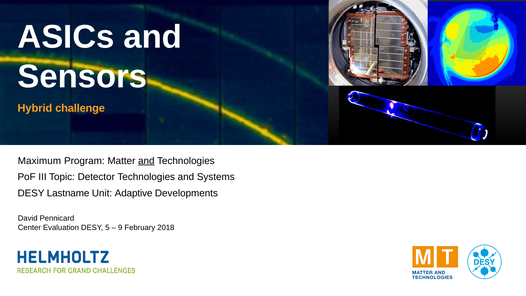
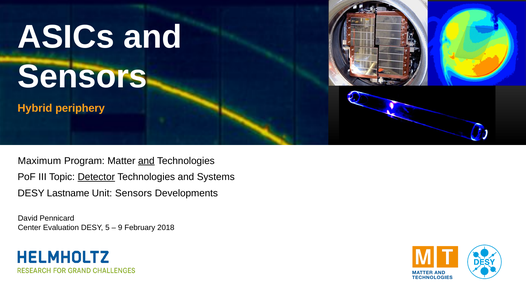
challenge: challenge -> periphery (80, 108)
Detector underline: none -> present (96, 177)
Unit Adaptive: Adaptive -> Sensors (134, 193)
